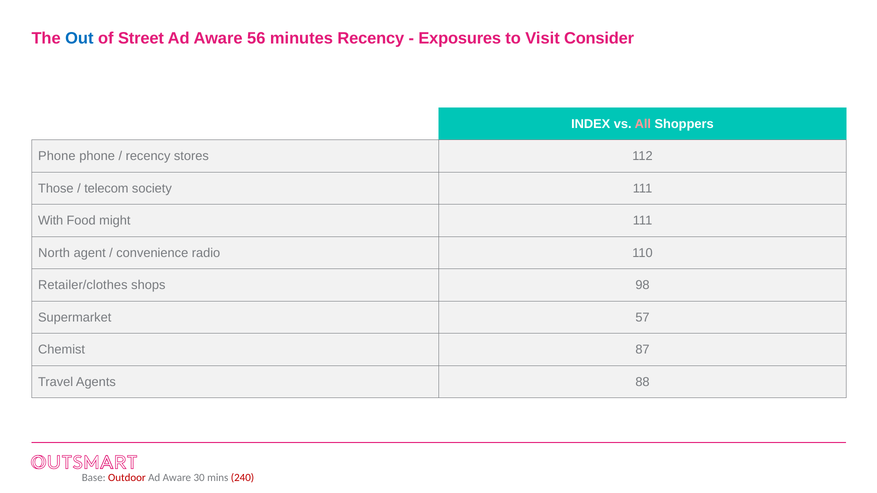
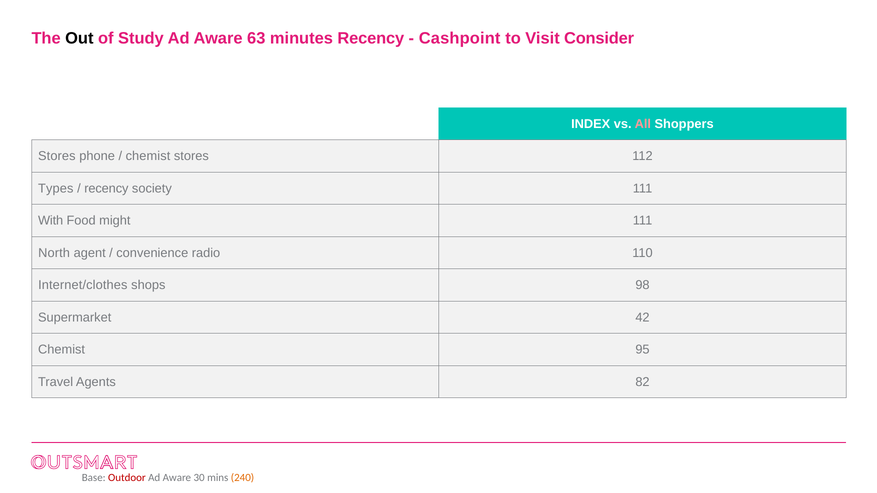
Out colour: blue -> black (79, 38)
Street: Street -> Study (141, 38)
56: 56 -> 63 (256, 38)
Exposures: Exposures -> Cashpoint (460, 38)
Phone: Phone -> Stores (57, 156)
recency: recency -> chemist (148, 156)
Those: Those -> Types (56, 188)
telecom: telecom -> recency (106, 188)
Retailer/clothes: Retailer/clothes -> Internet/clothes (83, 285)
57: 57 -> 42 (642, 318)
87: 87 -> 95 (642, 350)
88: 88 -> 82 (642, 382)
240 colour: red -> orange (242, 478)
